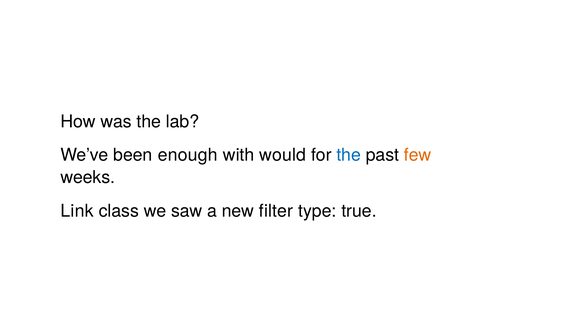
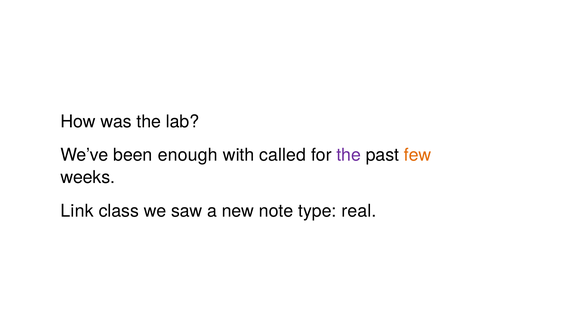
would: would -> called (283, 155)
the colour: blue -> purple (349, 155)
filter: filter -> note (276, 211)
true: true -> real (359, 211)
